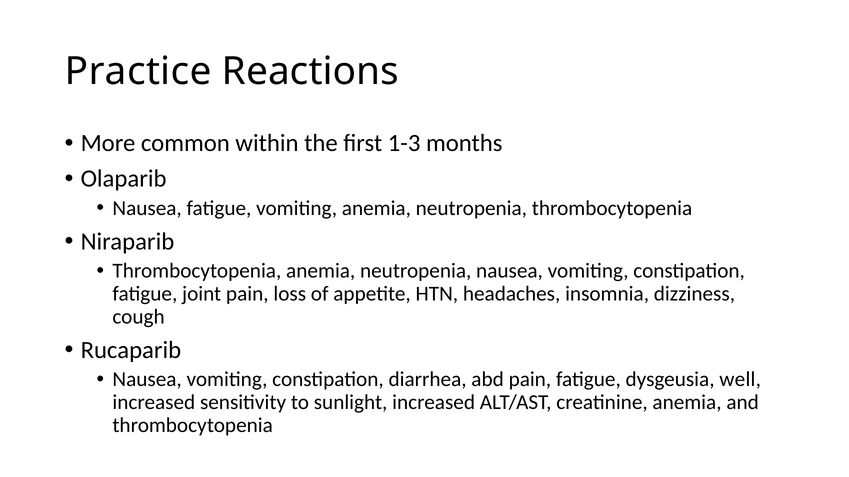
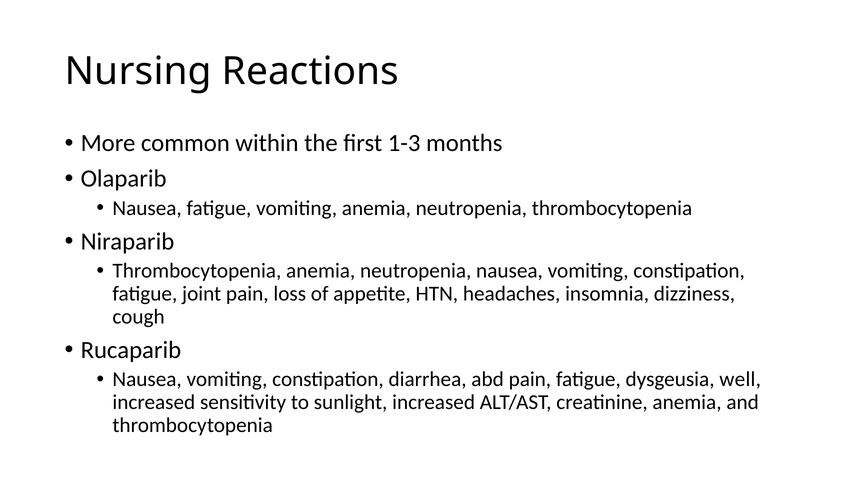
Practice: Practice -> Nursing (138, 71)
